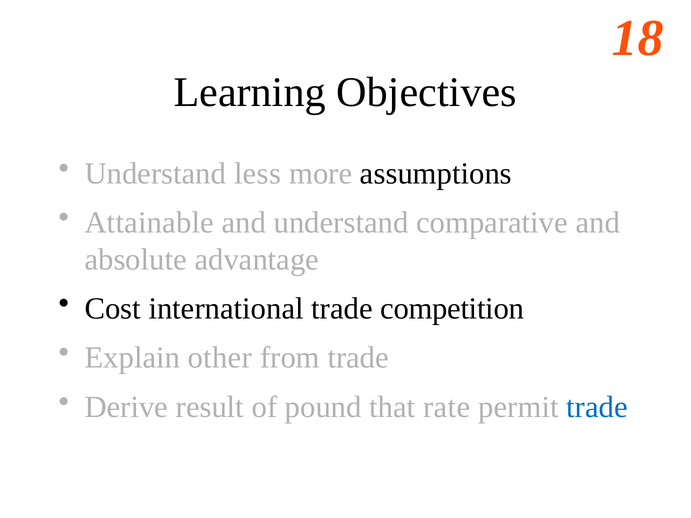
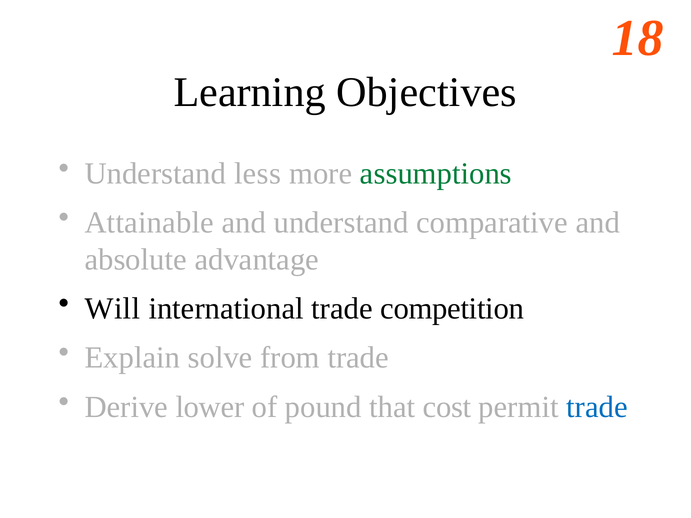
assumptions colour: black -> green (436, 174)
Cost: Cost -> Will (113, 309)
other: other -> solve (220, 358)
result: result -> lower (210, 407)
rate: rate -> cost (447, 407)
